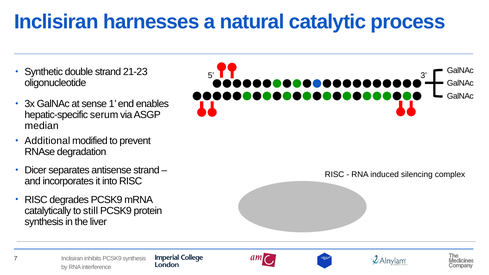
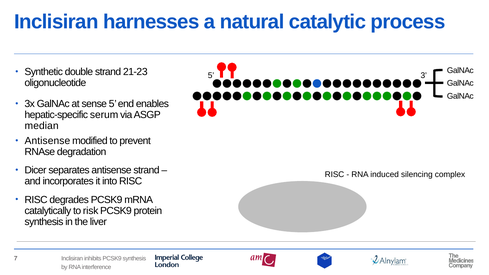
sense 1: 1 -> 5 (113, 104)
Additional: Additional -> Antisense (47, 141)
still: still -> risk (91, 211)
